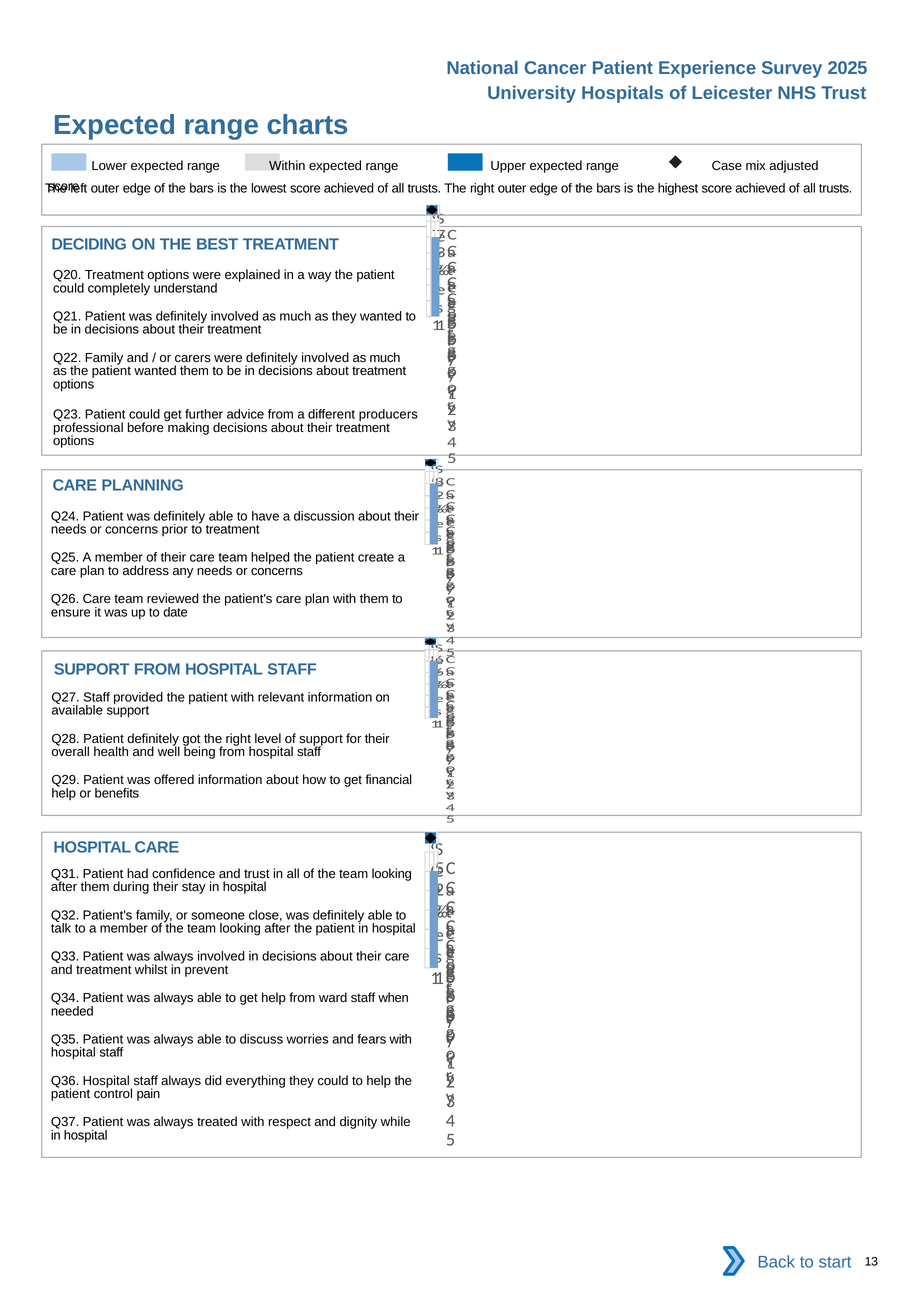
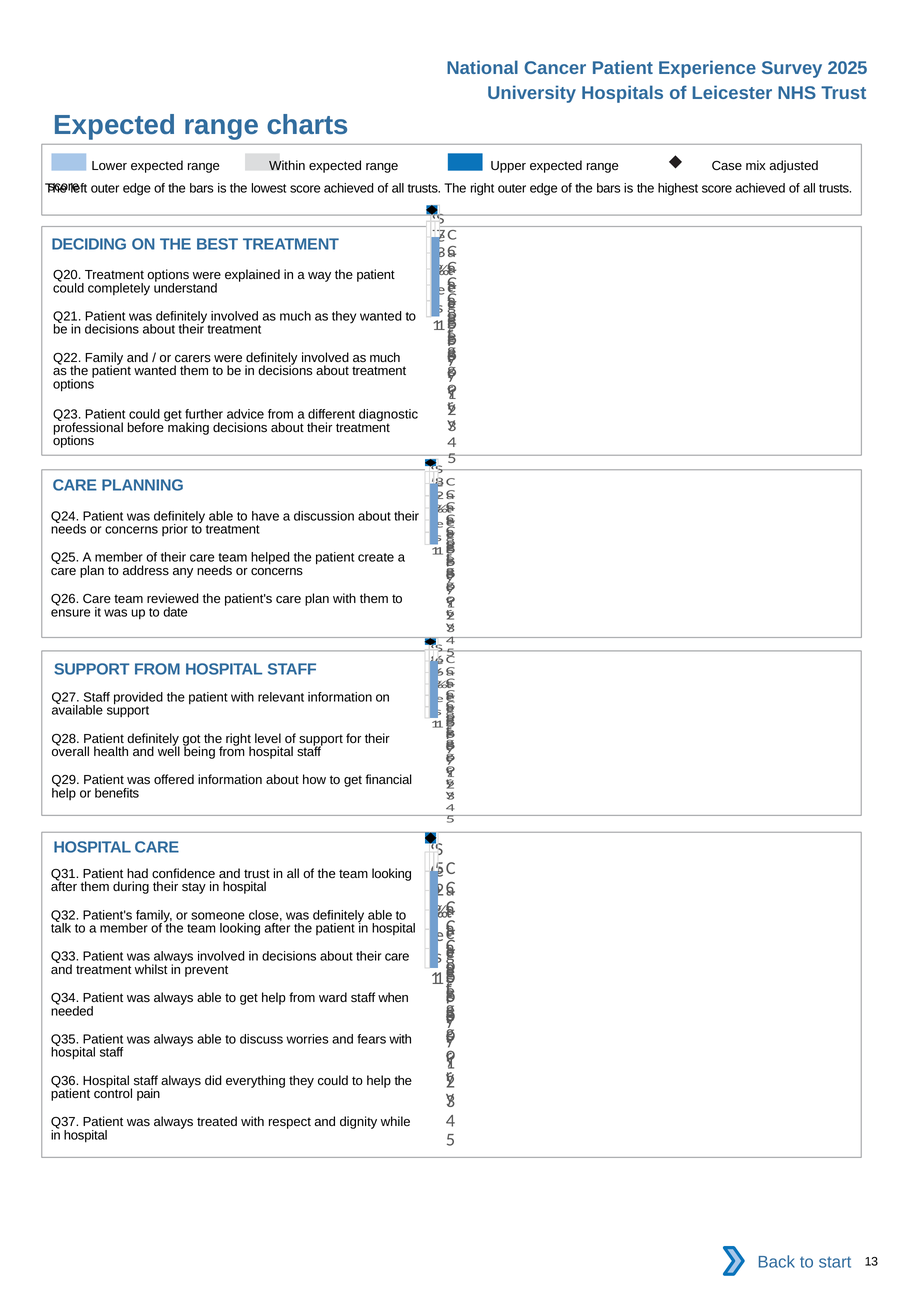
producers: producers -> diagnostic (388, 414)
